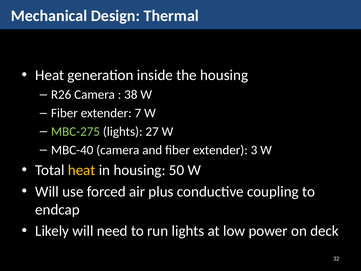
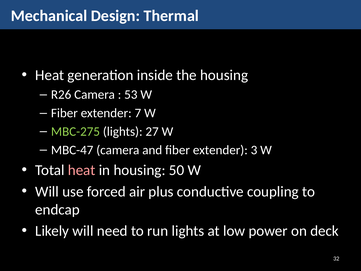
38: 38 -> 53 (131, 95)
MBC-40: MBC-40 -> MBC-47 (72, 150)
heat colour: yellow -> pink (82, 170)
